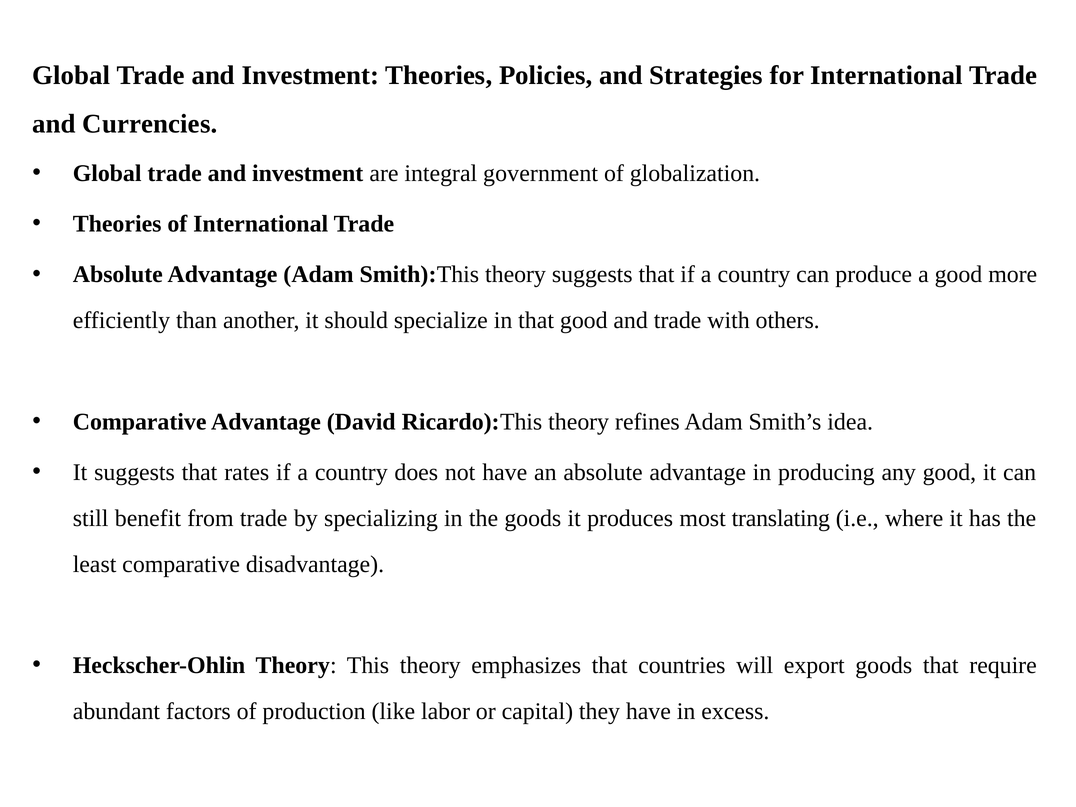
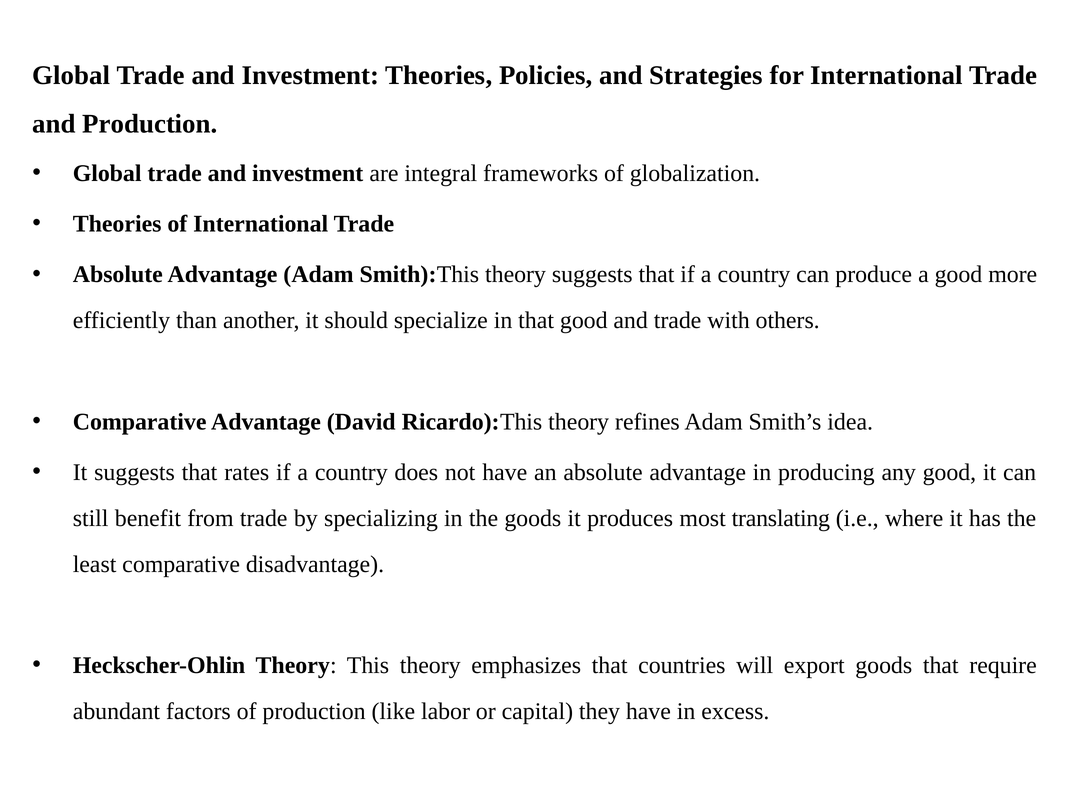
and Currencies: Currencies -> Production (150, 124)
government: government -> frameworks (541, 173)
